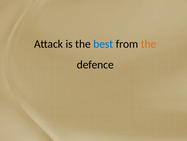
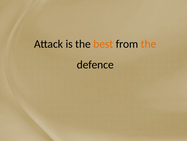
best colour: blue -> orange (103, 44)
